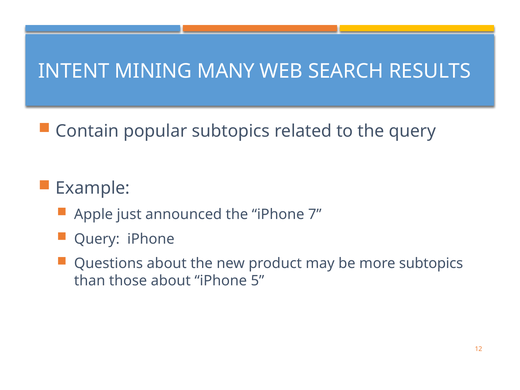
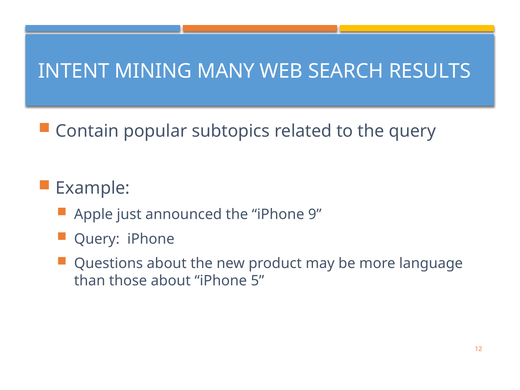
7: 7 -> 9 (315, 214)
more subtopics: subtopics -> language (431, 264)
